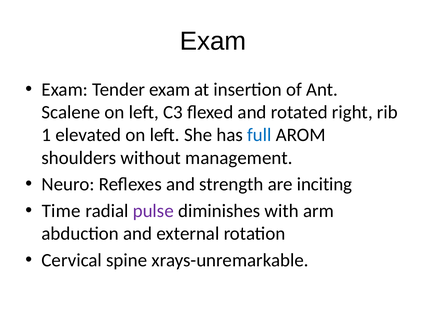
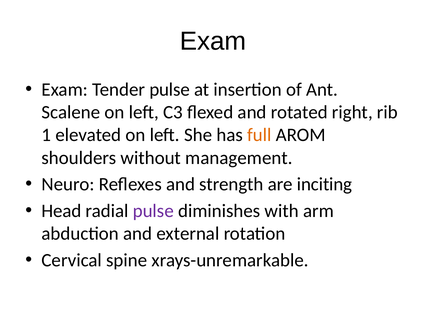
Tender exam: exam -> pulse (170, 89)
full colour: blue -> orange (259, 135)
Time: Time -> Head (61, 211)
